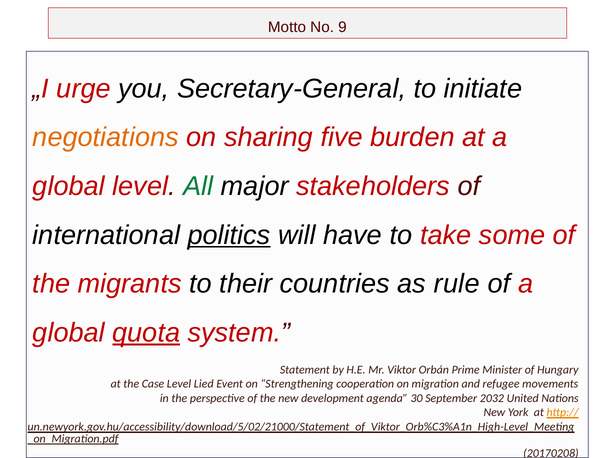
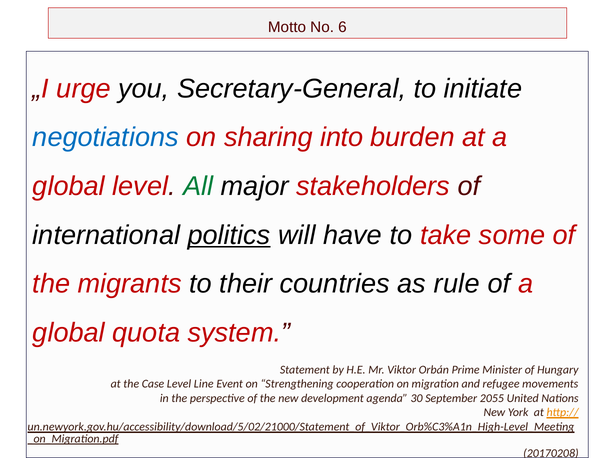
9: 9 -> 6 (342, 27)
negotiations colour: orange -> blue (106, 137)
five: five -> into (342, 137)
quota underline: present -> none (146, 332)
Lied: Lied -> Line (204, 384)
2032: 2032 -> 2055 (492, 398)
